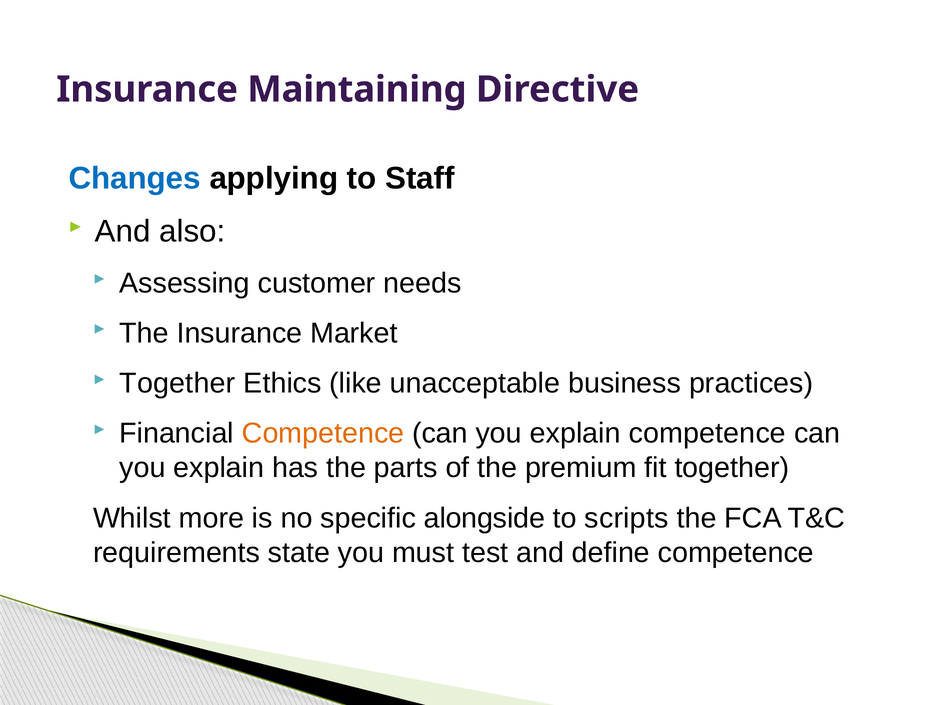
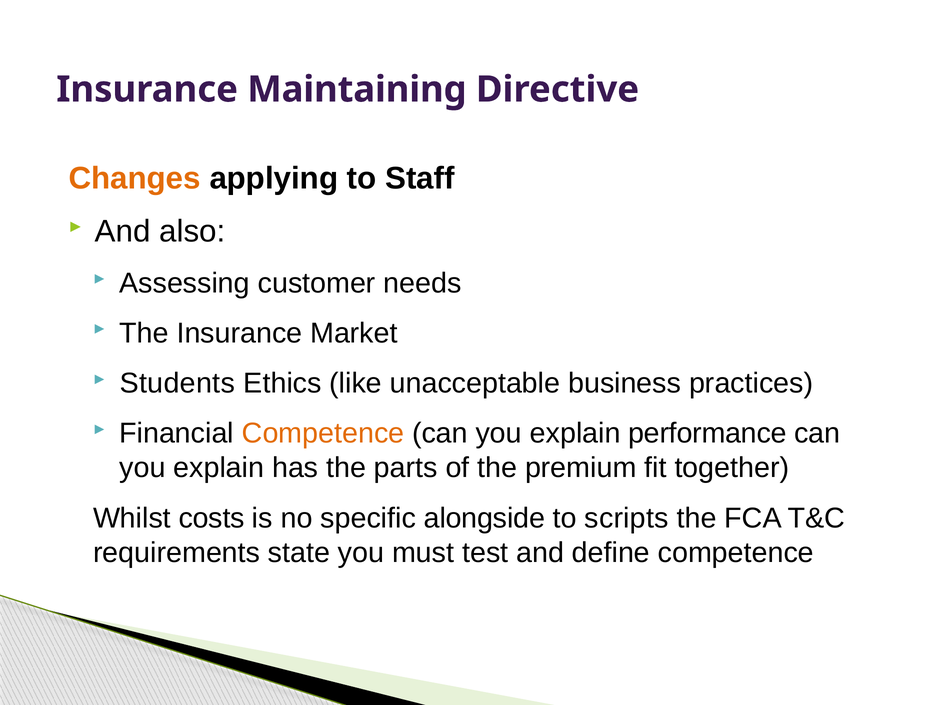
Changes colour: blue -> orange (135, 178)
Together: Together -> Students (177, 383)
explain competence: competence -> performance (707, 434)
more: more -> costs (212, 518)
